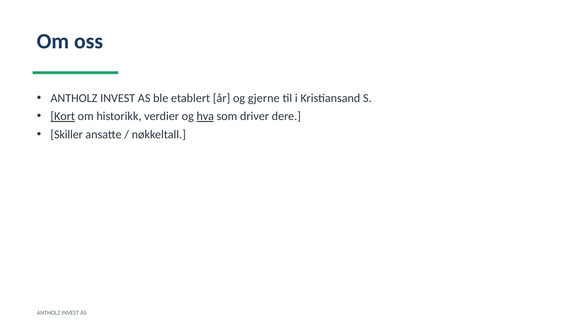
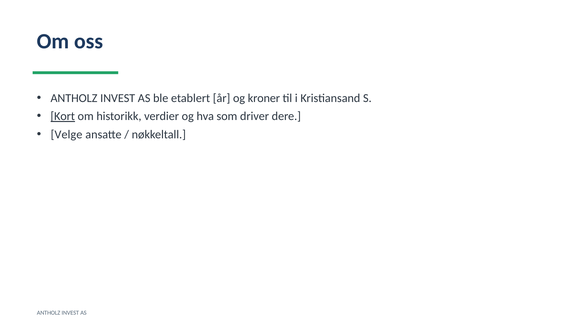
gjerne: gjerne -> kroner (264, 98)
hva underline: present -> none (205, 116)
Skiller: Skiller -> Velge (67, 135)
